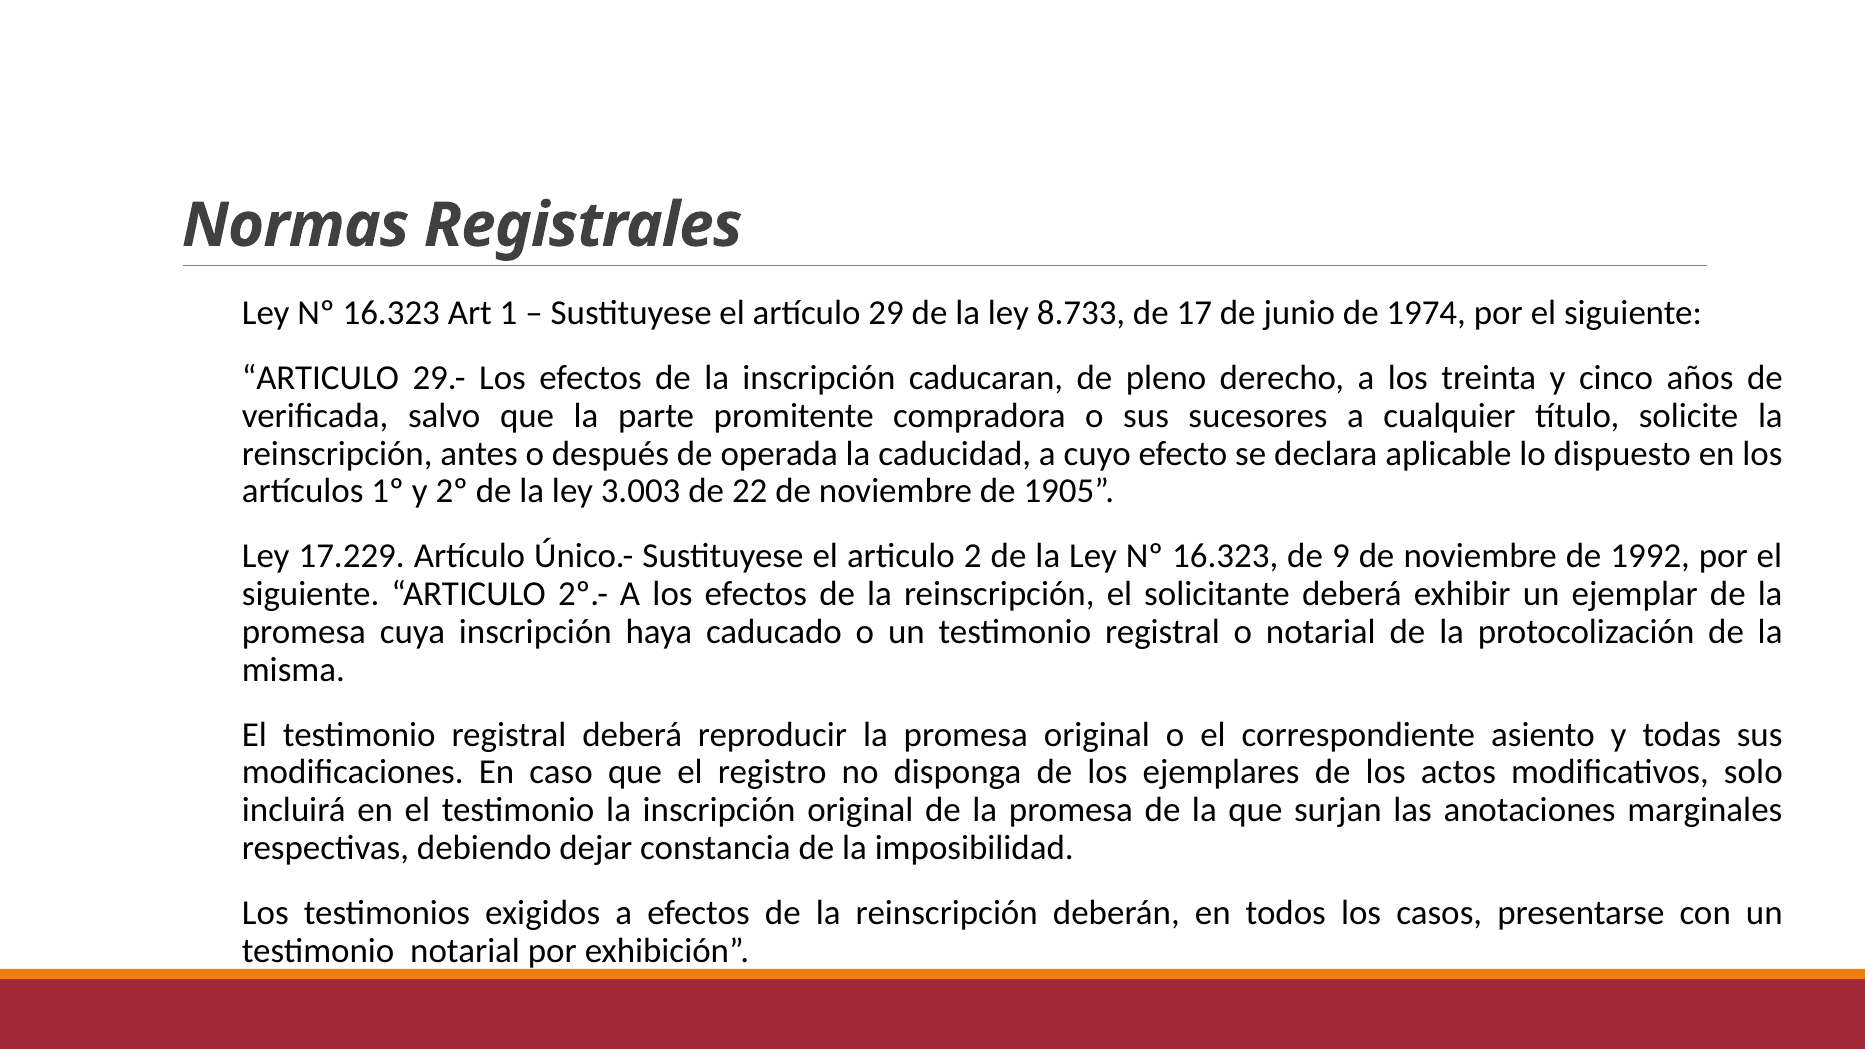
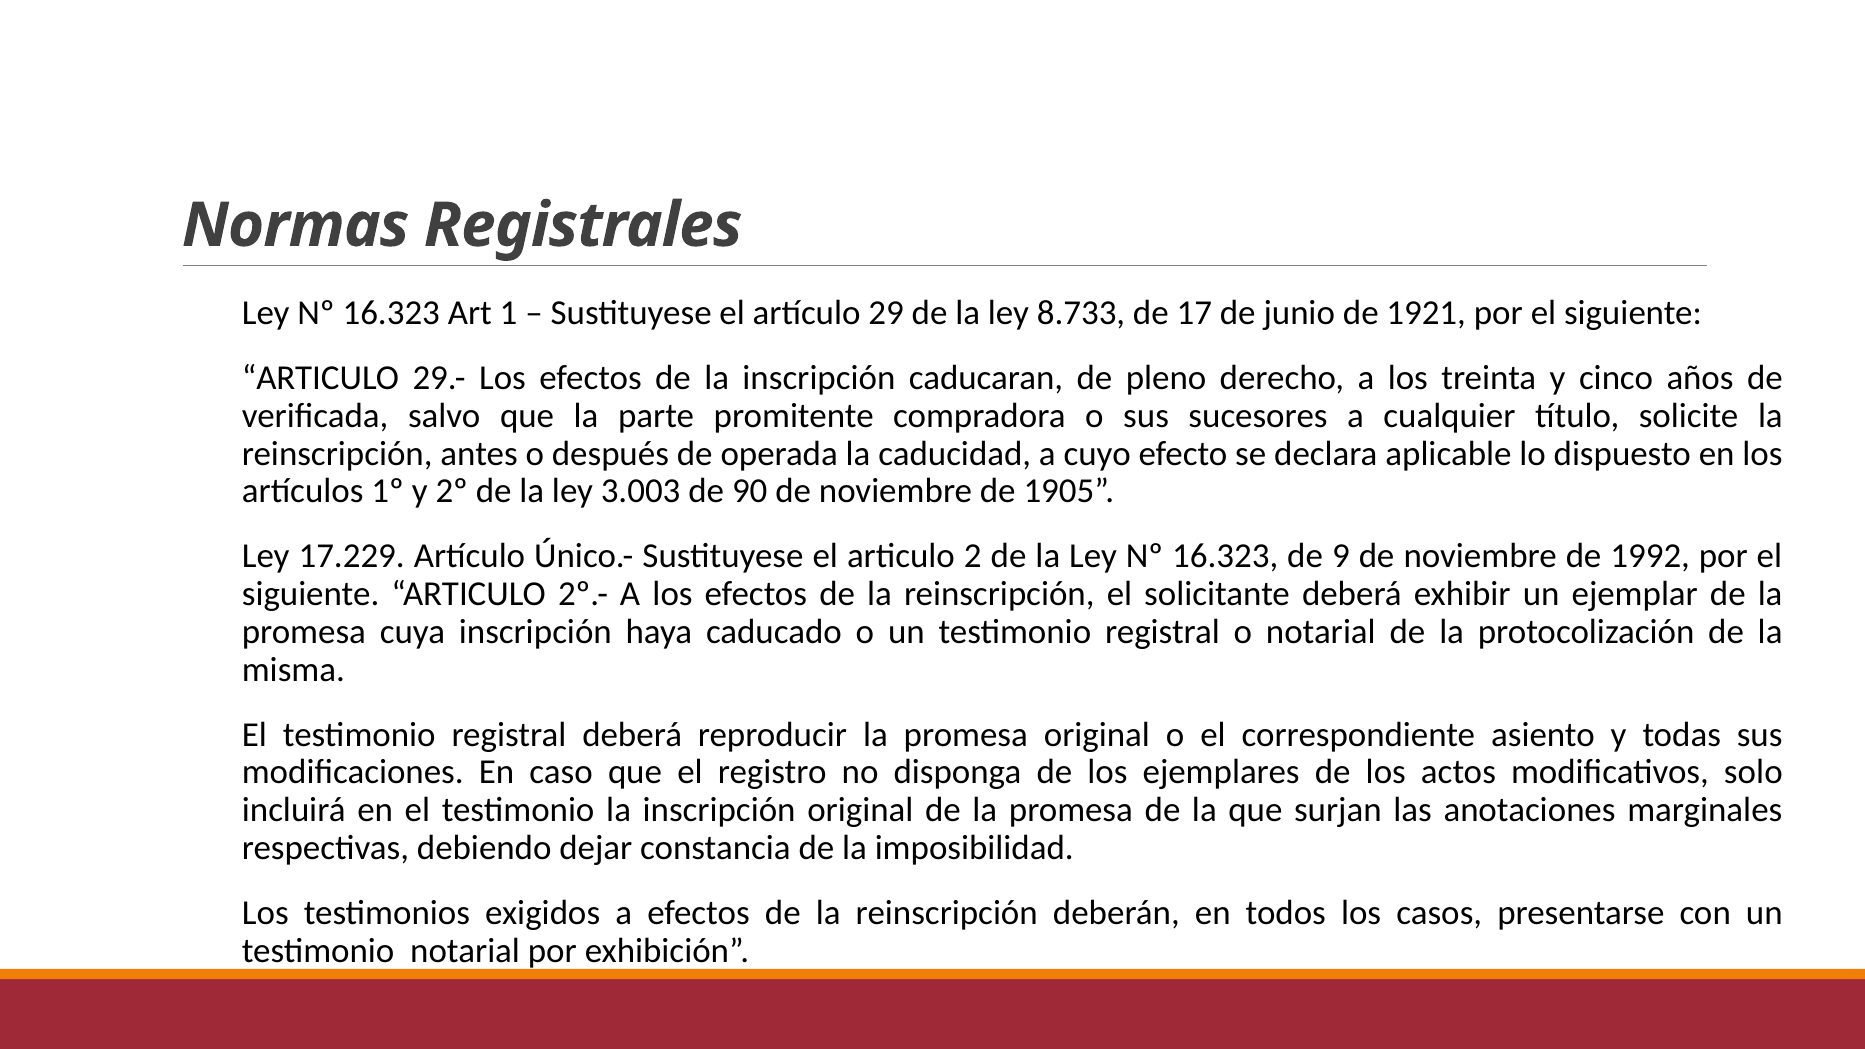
1974: 1974 -> 1921 (1426, 313)
22: 22 -> 90 (750, 491)
